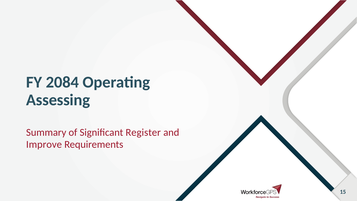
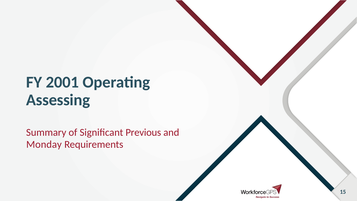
2084: 2084 -> 2001 (62, 82)
Register: Register -> Previous (143, 132)
Improve: Improve -> Monday (44, 144)
